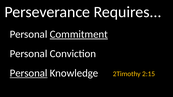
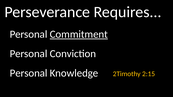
Personal underline: present -> none (29, 73)
